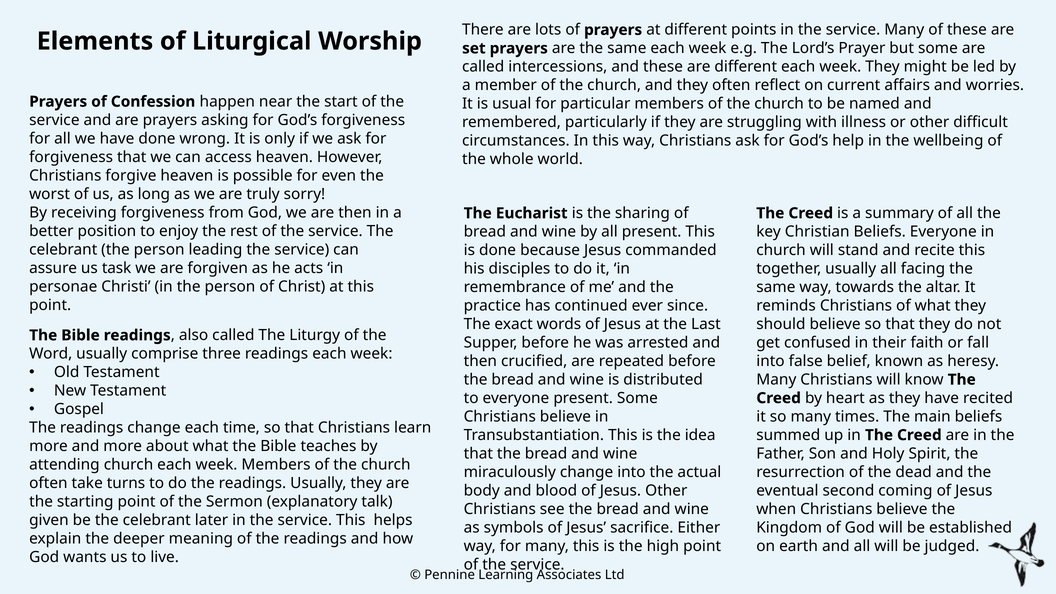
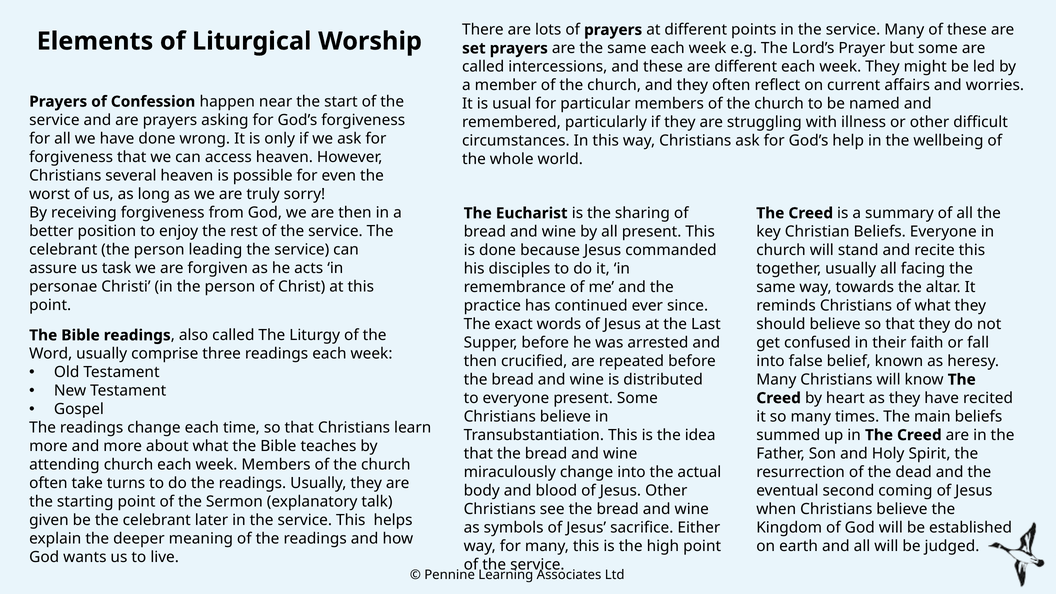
forgive: forgive -> several (131, 176)
